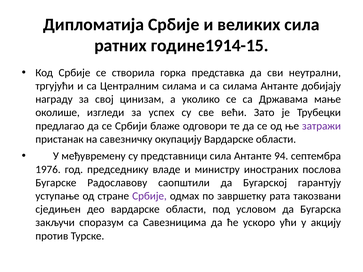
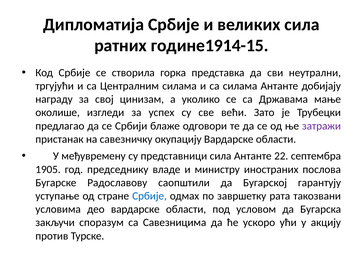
94: 94 -> 22 (281, 156)
1976: 1976 -> 1905 (48, 170)
Србије colour: purple -> blue (149, 196)
сједињен: сједињен -> условима (58, 209)
